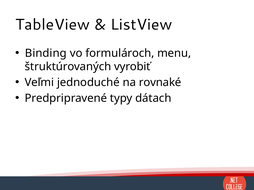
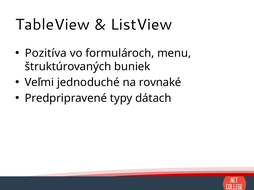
Binding: Binding -> Pozitíva (46, 53)
vyrobiť: vyrobiť -> buniek (132, 67)
